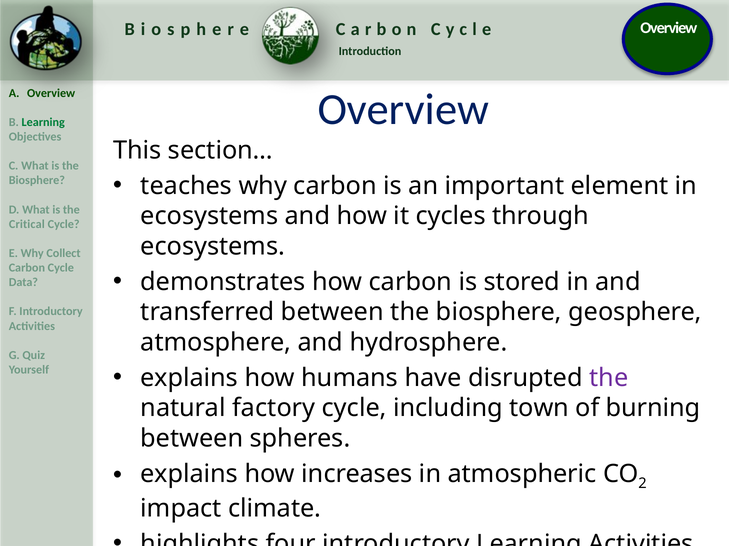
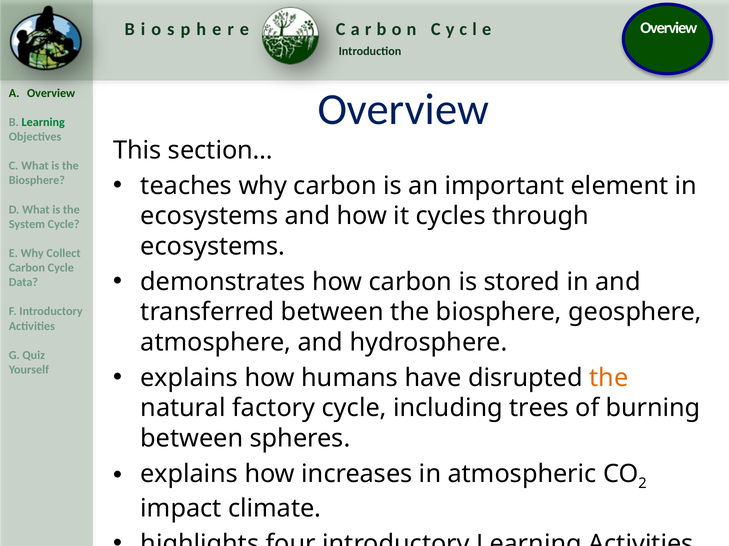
Critical: Critical -> System (27, 224)
the colour: purple -> orange (609, 378)
town: town -> trees (539, 409)
